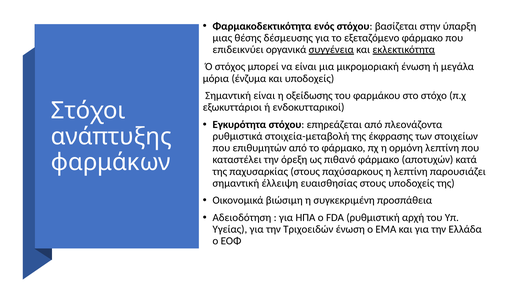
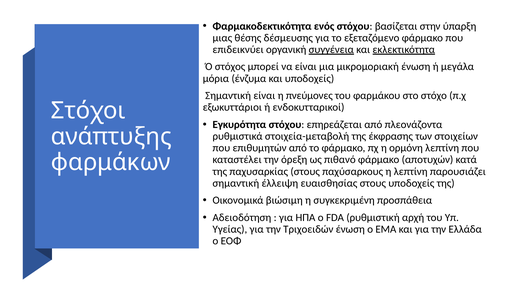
οργανικά: οργανικά -> οργανική (286, 50)
οξείδωσης: οξείδωσης -> πνεύμονες (309, 96)
